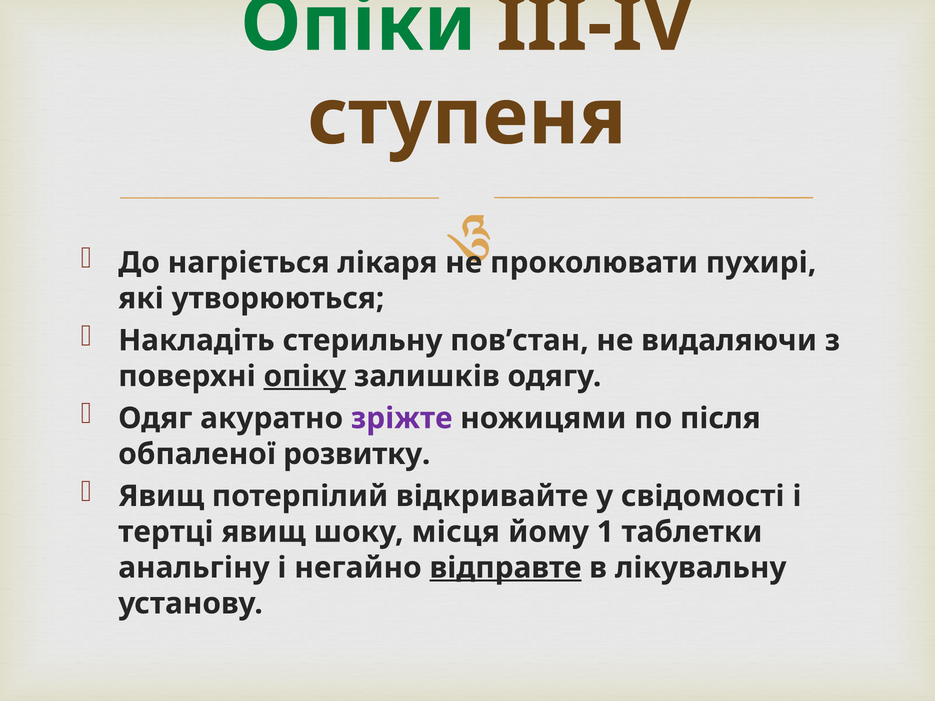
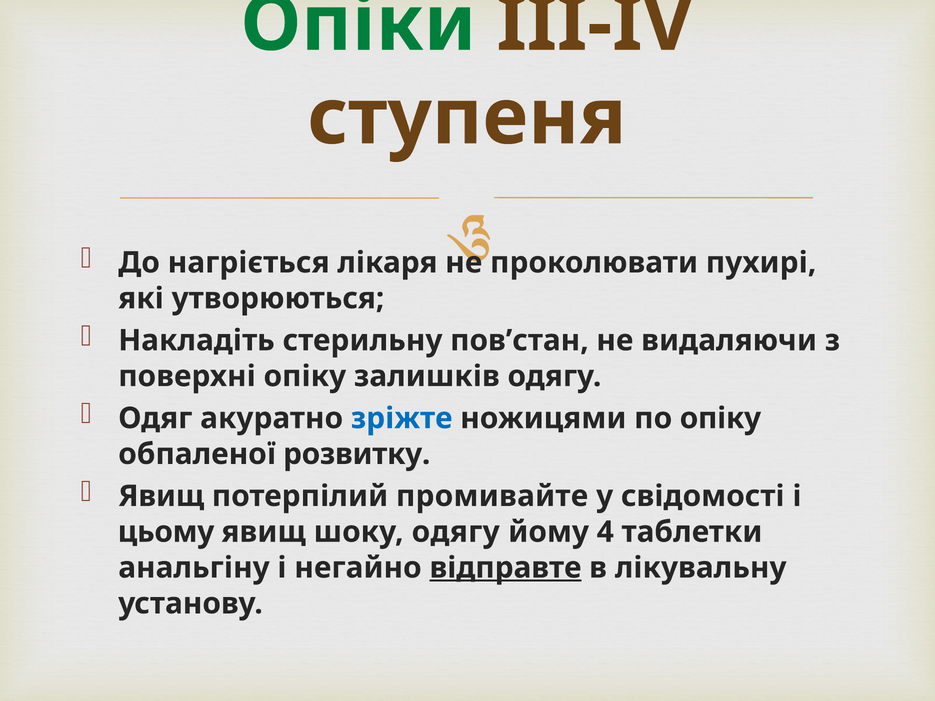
опіку underline: present -> none (305, 376)
зріжте colour: purple -> blue (402, 418)
по після: після -> опіку (720, 418)
відкривайте: відкривайте -> промивайте (492, 496)
тертці: тертці -> цьому (166, 532)
шоку місця: місця -> одягу (456, 532)
1: 1 -> 4 (605, 532)
